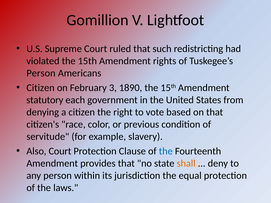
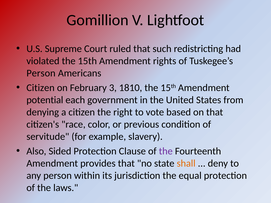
1890: 1890 -> 1810 (131, 88)
statutory: statutory -> potential (45, 100)
Also Court: Court -> Sided (60, 151)
the colour: blue -> purple (166, 151)
